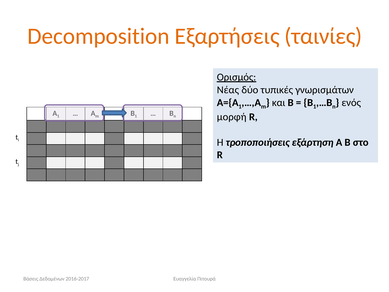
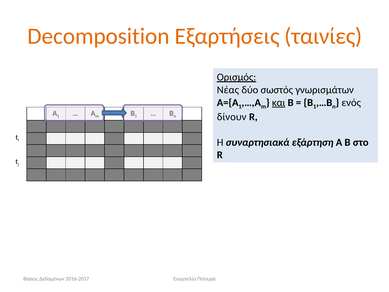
τυπικές: τυπικές -> σωστός (277, 90)
και underline: none -> present (279, 102)
μορφή: μορφή -> δίνουν (232, 117)
τροποποιήσεις: τροποποιήσεις -> συναρτησιακά (258, 142)
